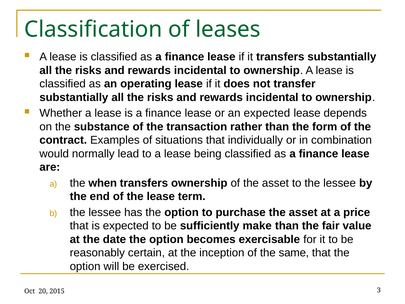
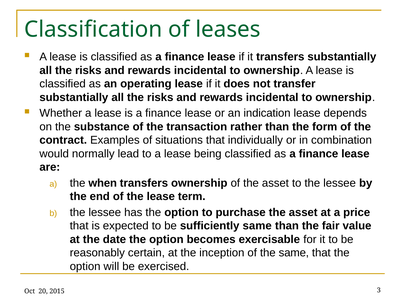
an expected: expected -> indication (267, 113)
sufficiently make: make -> same (257, 226)
